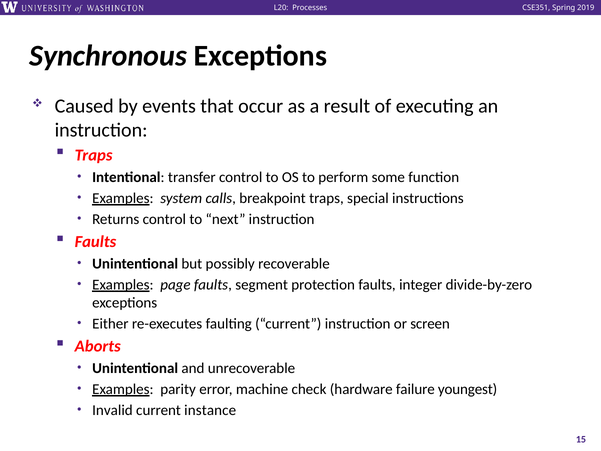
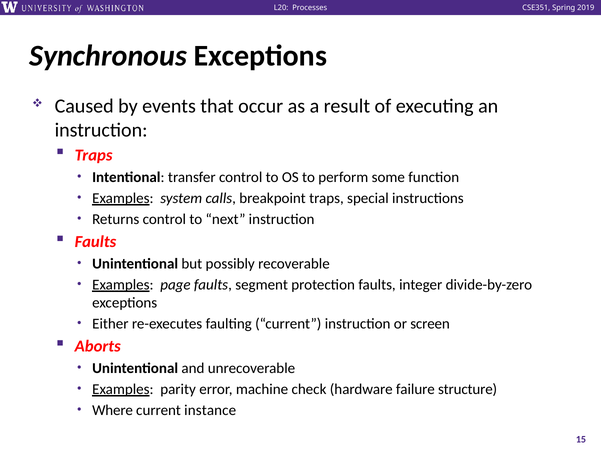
youngest: youngest -> structure (468, 389)
Invalid: Invalid -> Where (113, 410)
